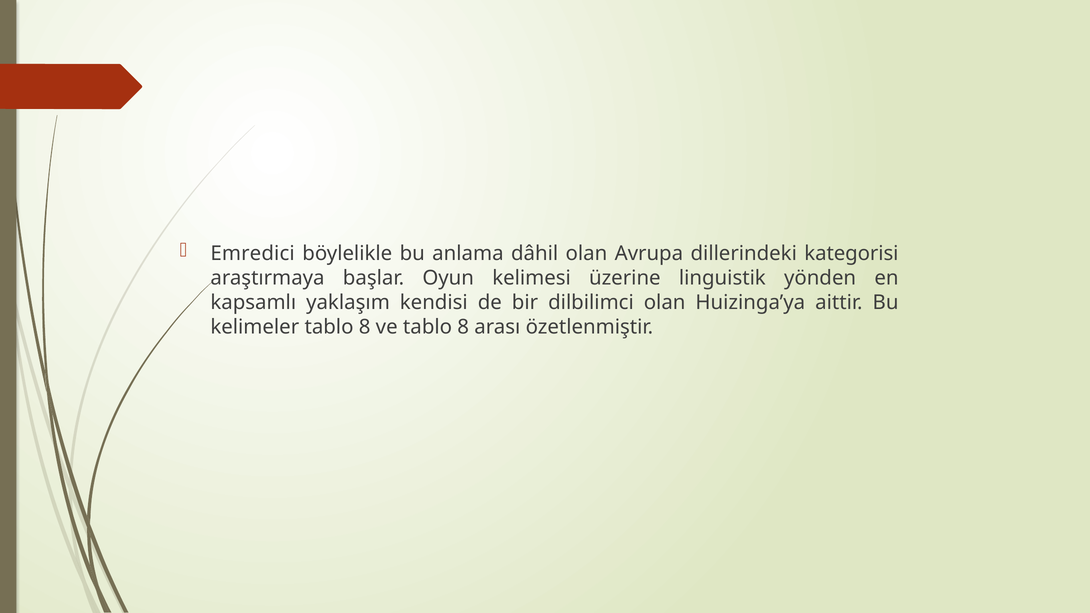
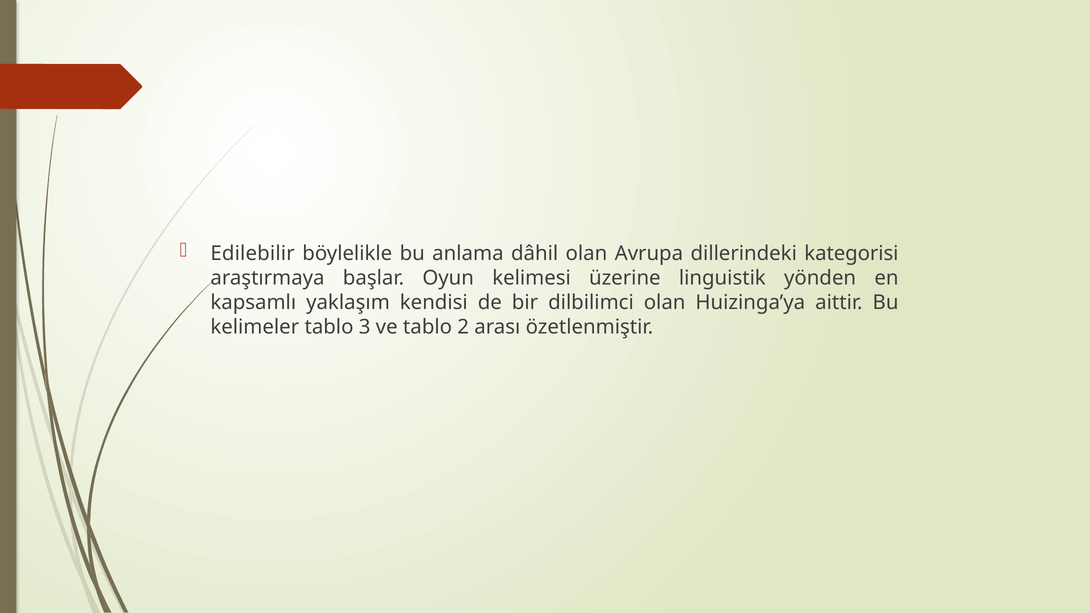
Emredici: Emredici -> Edilebilir (253, 254)
kelimeler tablo 8: 8 -> 3 (365, 327)
ve tablo 8: 8 -> 2 (463, 327)
